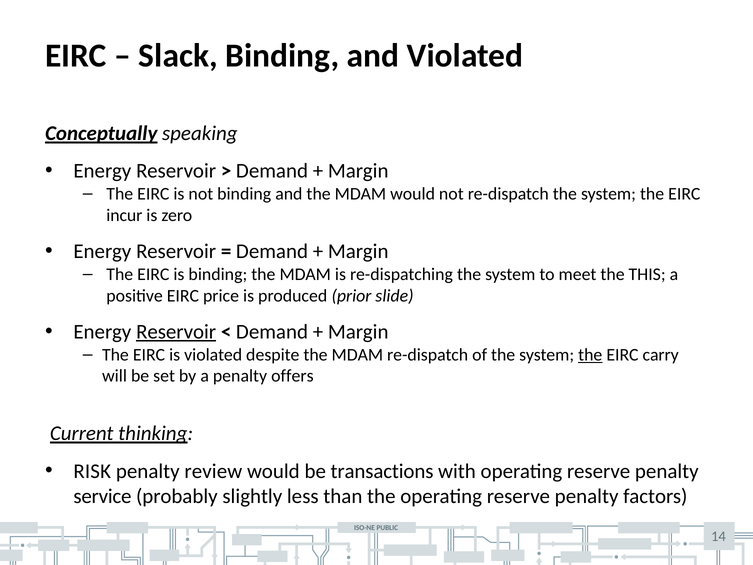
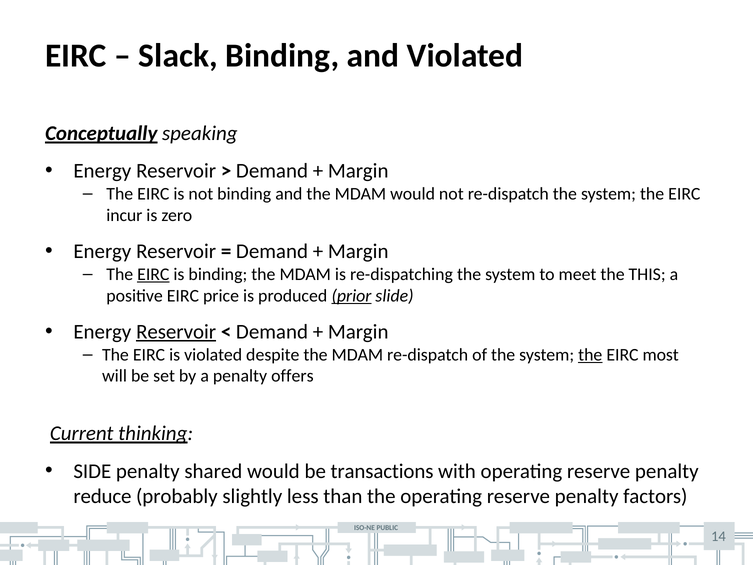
EIRC underline: none -> present (153, 274)
prior underline: none -> present (351, 296)
carry: carry -> most (661, 355)
RISK: RISK -> SIDE (92, 471)
review: review -> shared (213, 471)
service: service -> reduce (102, 496)
